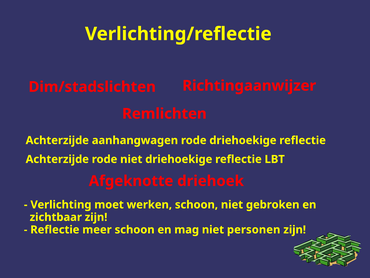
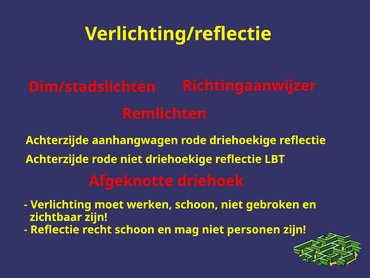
meer: meer -> recht (97, 229)
